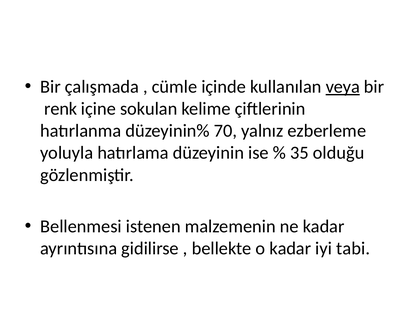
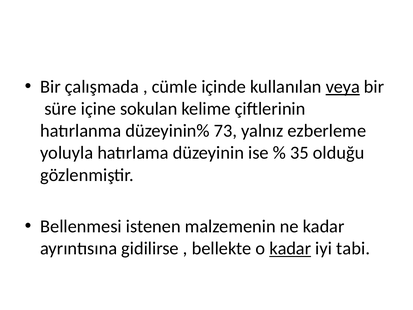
renk: renk -> süre (61, 109)
70: 70 -> 73 (225, 131)
kadar underline: none -> present (290, 248)
